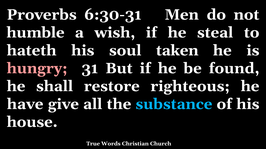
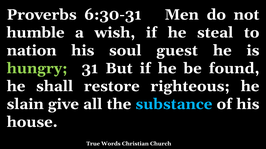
hateth: hateth -> nation (32, 51)
taken: taken -> guest (177, 51)
hungry colour: pink -> light green (37, 69)
have: have -> slain (25, 105)
